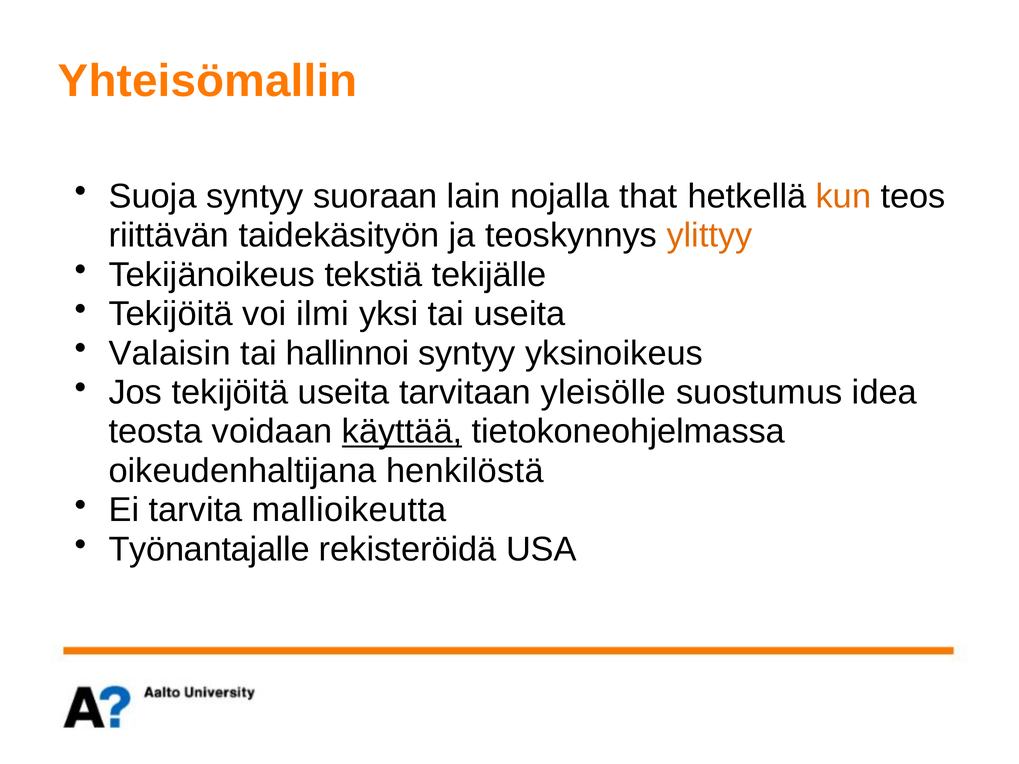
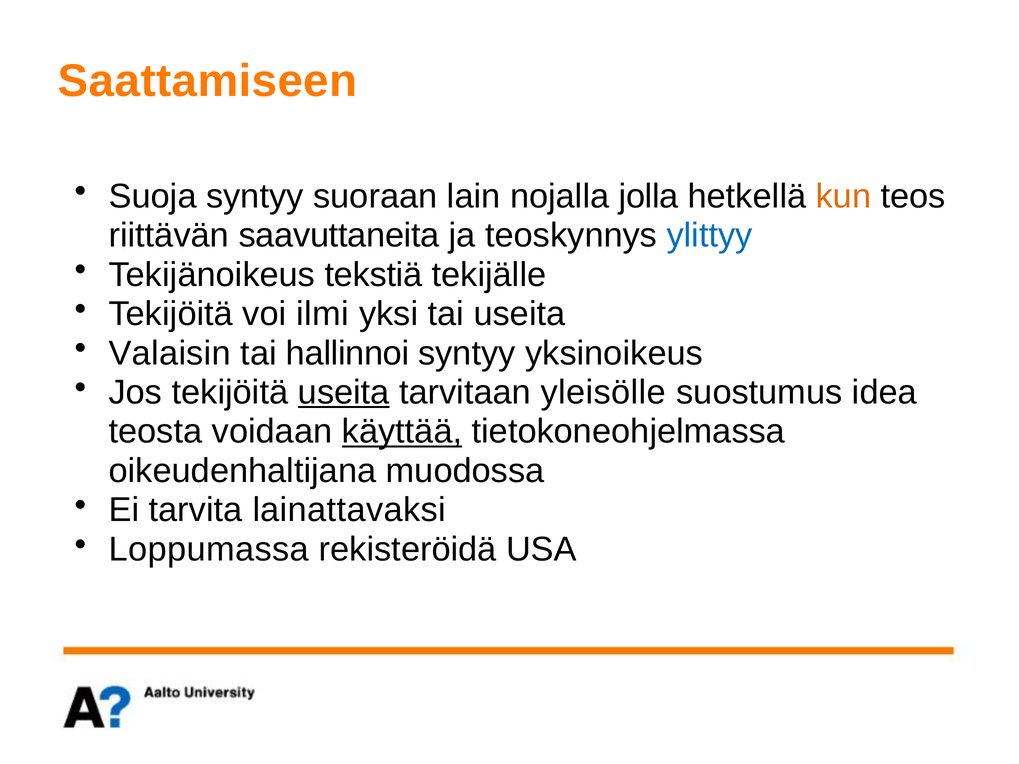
Yhteisömallin: Yhteisömallin -> Saattamiseen (208, 81)
that: that -> jolla (649, 196)
taidekäsityön: taidekäsityön -> saavuttaneita (339, 236)
ylittyy colour: orange -> blue (710, 236)
useita underline: none -> present (344, 393)
henkilöstä: henkilöstä -> muodossa (465, 471)
mallioikeutta: mallioikeutta -> lainattavaksi (349, 510)
Työnantajalle: Työnantajalle -> Loppumassa (209, 550)
